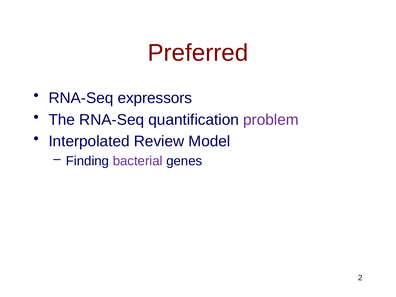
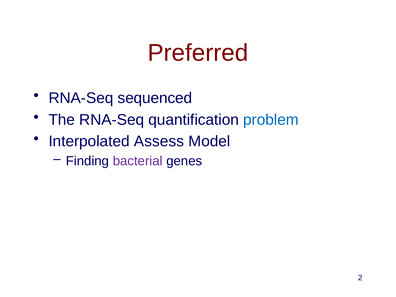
expressors: expressors -> sequenced (155, 98)
problem colour: purple -> blue (271, 120)
Review: Review -> Assess (159, 141)
